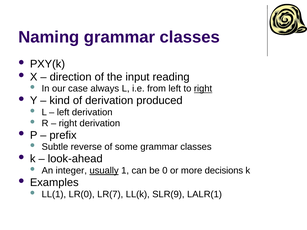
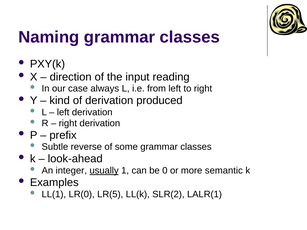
right underline: present -> none (203, 89)
decisions: decisions -> semantic (224, 171)
LR(7: LR(7 -> LR(5 (110, 195)
SLR(9: SLR(9 -> SLR(2 (168, 195)
